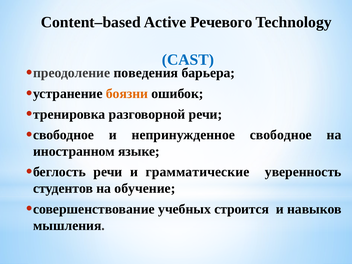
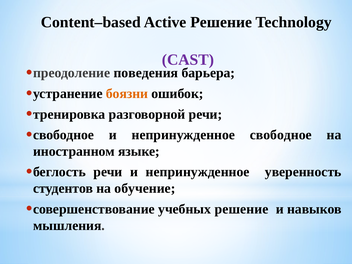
Active Речевого: Речевого -> Решение (221, 22)
CAST colour: blue -> purple (188, 60)
речи и грамматические: грамматические -> непринужденное (198, 172)
учебных строится: строится -> решение (242, 209)
